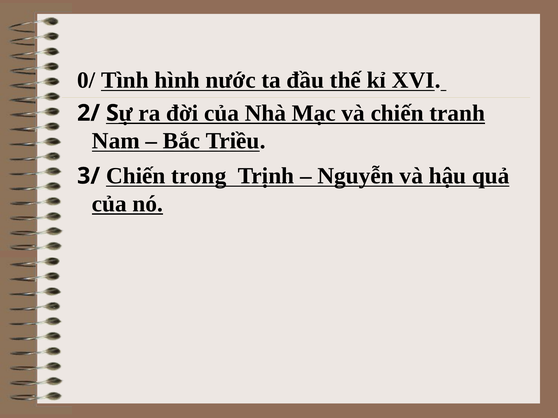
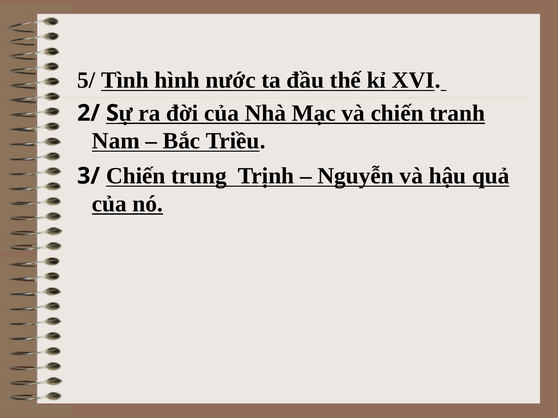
0/: 0/ -> 5/ (86, 80)
trong: trong -> trung (199, 176)
